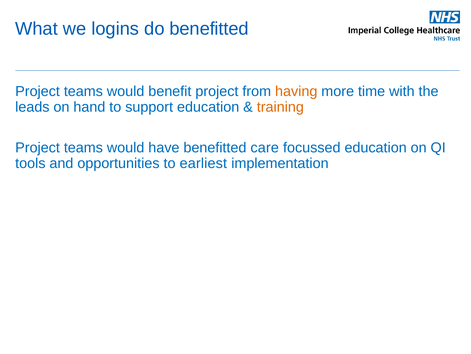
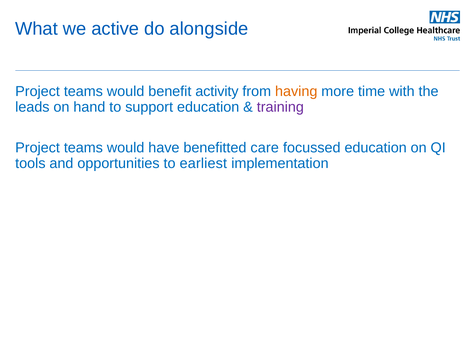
logins: logins -> active (115, 29)
do benefitted: benefitted -> alongside (209, 29)
benefit project: project -> activity (217, 91)
training colour: orange -> purple (280, 107)
